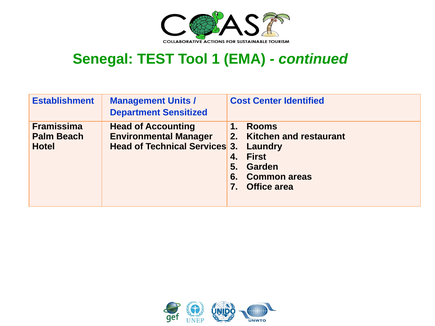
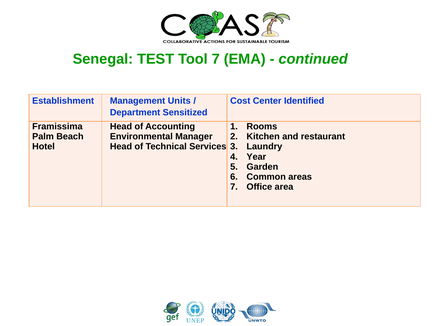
Tool 1: 1 -> 7 (216, 59)
First: First -> Year (256, 157)
